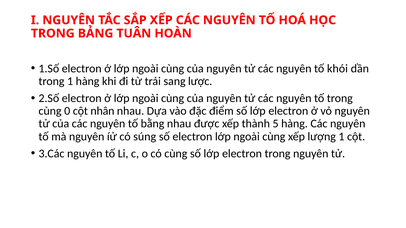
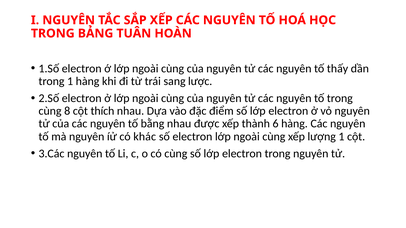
khói: khói -> thấy (338, 69)
0: 0 -> 8 (67, 111)
nhân: nhân -> thích (102, 111)
5: 5 -> 6 (276, 124)
súng: súng -> khác (145, 137)
